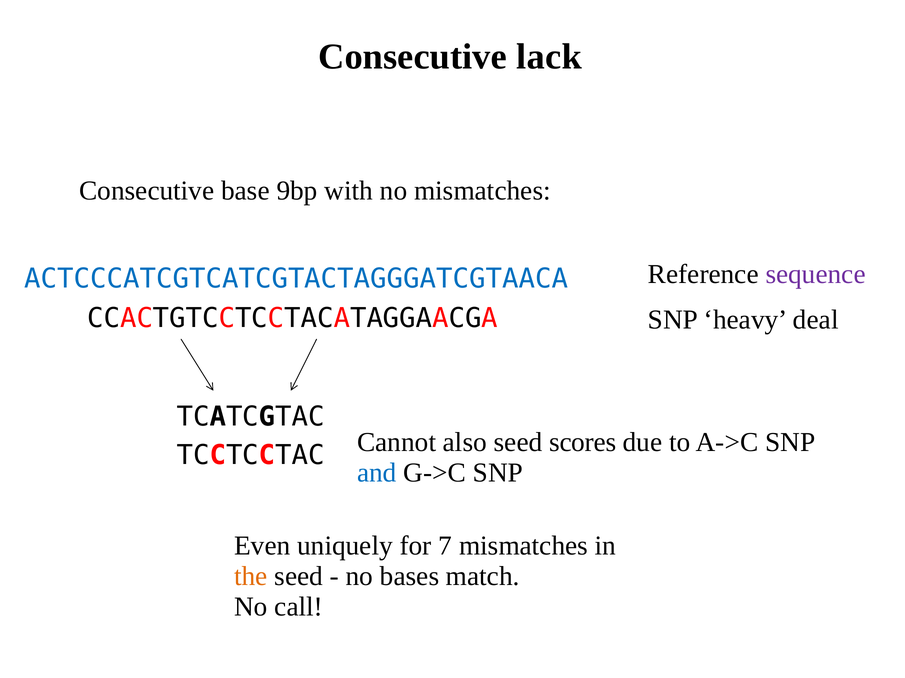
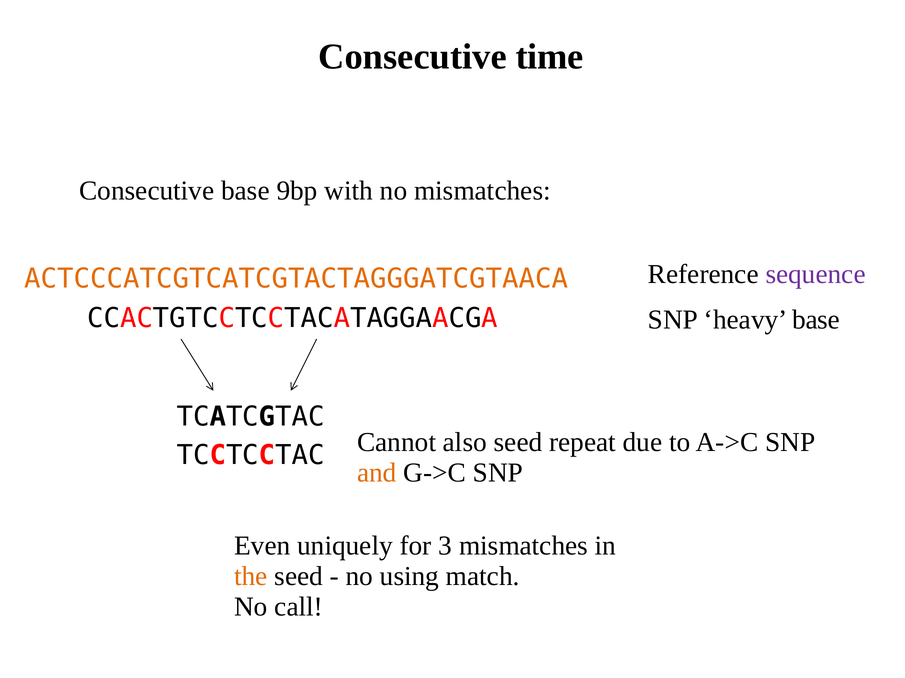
lack: lack -> time (550, 57)
ACTCCCATCGTCATCGTACTAGGGATCGTAACA colour: blue -> orange (296, 279)
heavy deal: deal -> base (816, 320)
scores: scores -> repeat (583, 443)
and colour: blue -> orange (377, 473)
7: 7 -> 3 (445, 546)
bases: bases -> using (410, 577)
